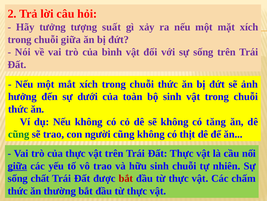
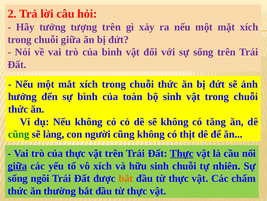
tượng suất: suất -> trên (112, 27)
sự dưới: dưới -> bình (88, 96)
sẽ trao: trao -> làng (54, 134)
Thực underline: none -> present (182, 153)
vô trao: trao -> xích (103, 165)
chất: chất -> ngôi (40, 178)
bắt colour: red -> orange (126, 178)
